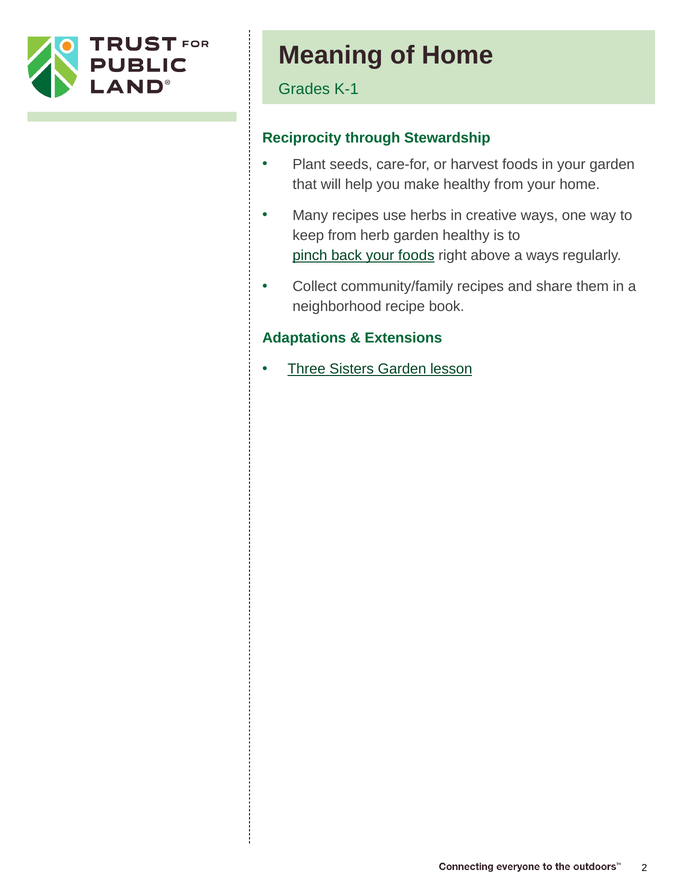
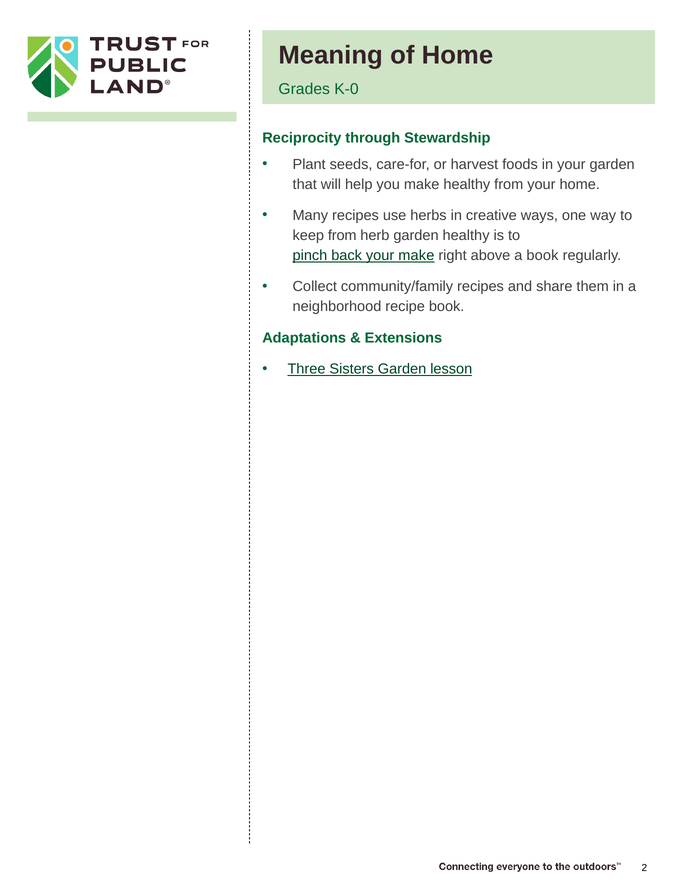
K-1: K-1 -> K-0 (346, 89)
your foods: foods -> make (416, 256)
a ways: ways -> book (542, 256)
